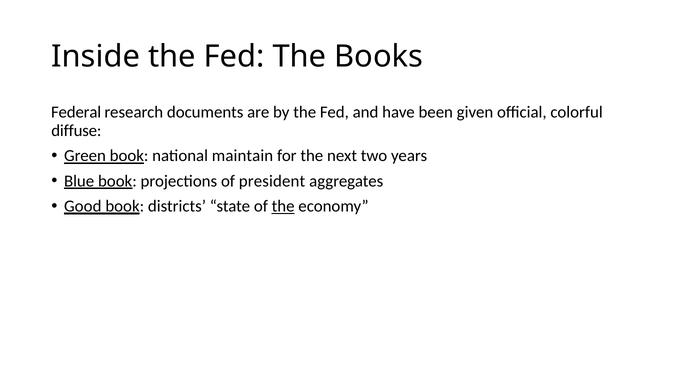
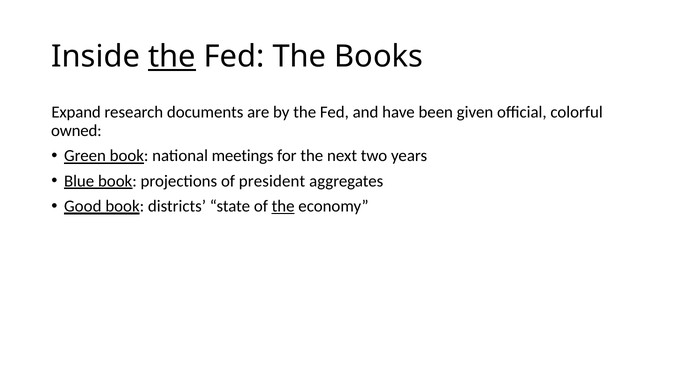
the underline: none -> present (172, 57)
Federal: Federal -> Expand (76, 112)
diffuse: diffuse -> owned (76, 131)
maintain: maintain -> meetings (243, 156)
